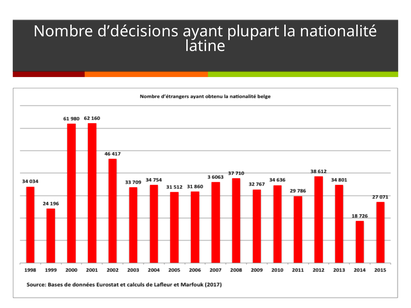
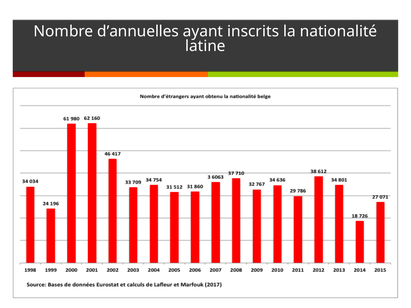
d’décisions: d’décisions -> d’annuelles (138, 31)
plupart: plupart -> inscrits (253, 31)
